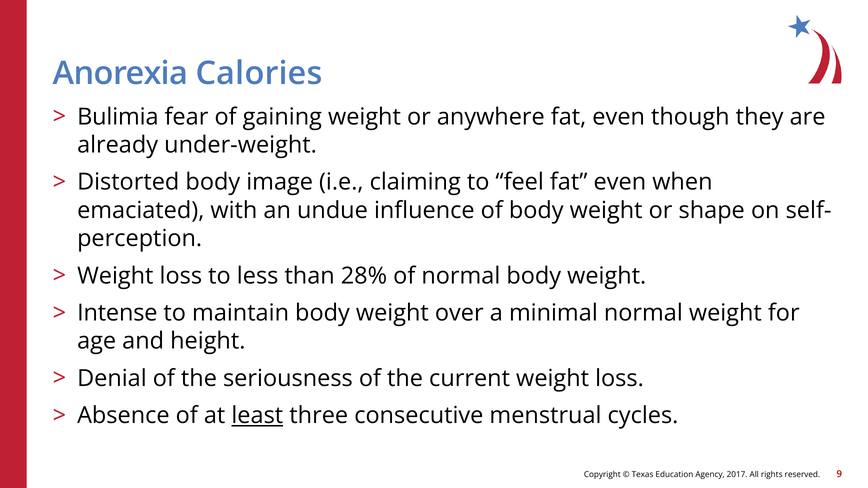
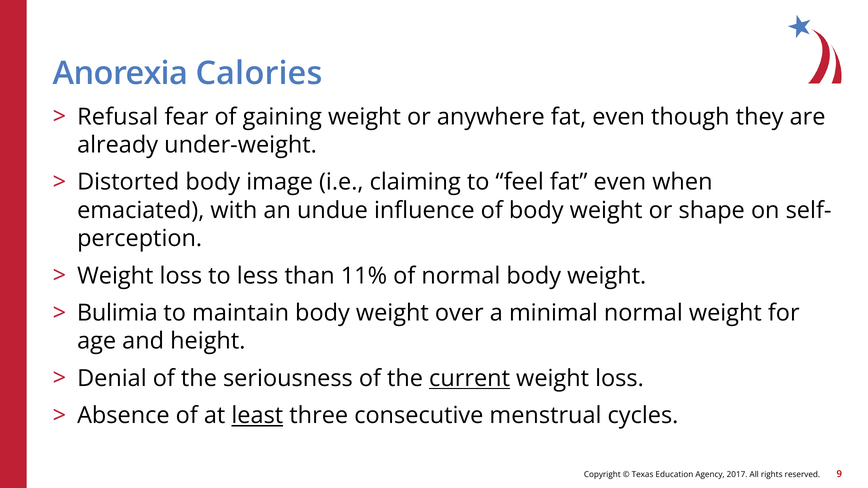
Bulimia: Bulimia -> Refusal (118, 117)
28%: 28% -> 11% (364, 276)
Intense: Intense -> Bulimia (117, 313)
current underline: none -> present (470, 379)
